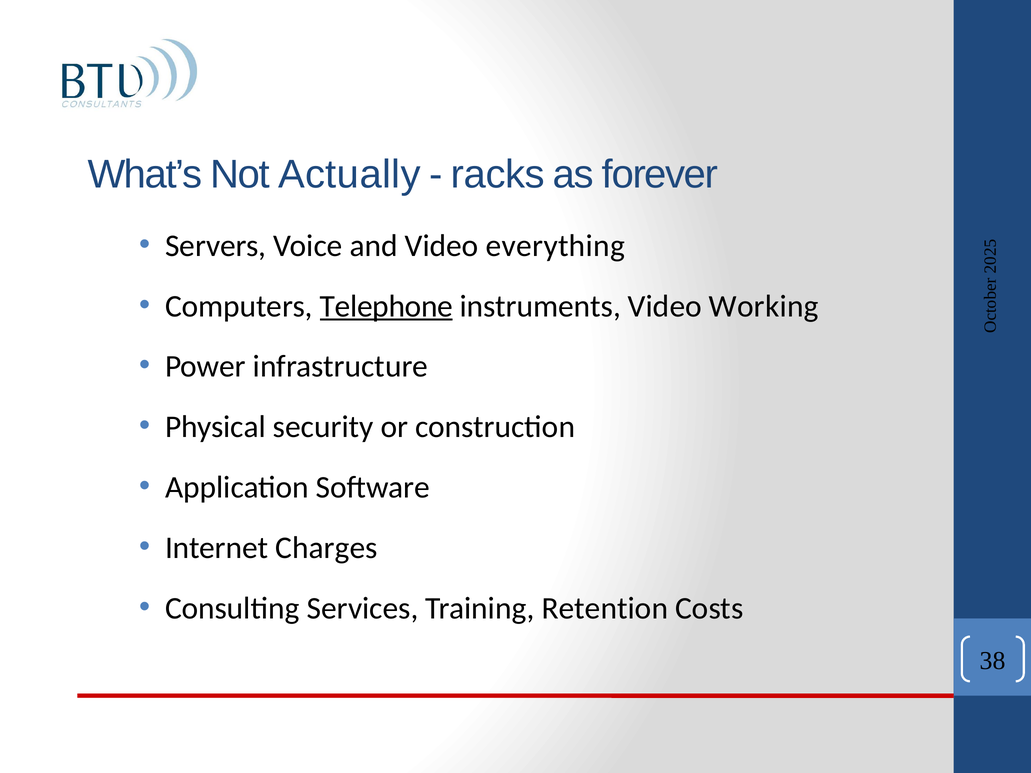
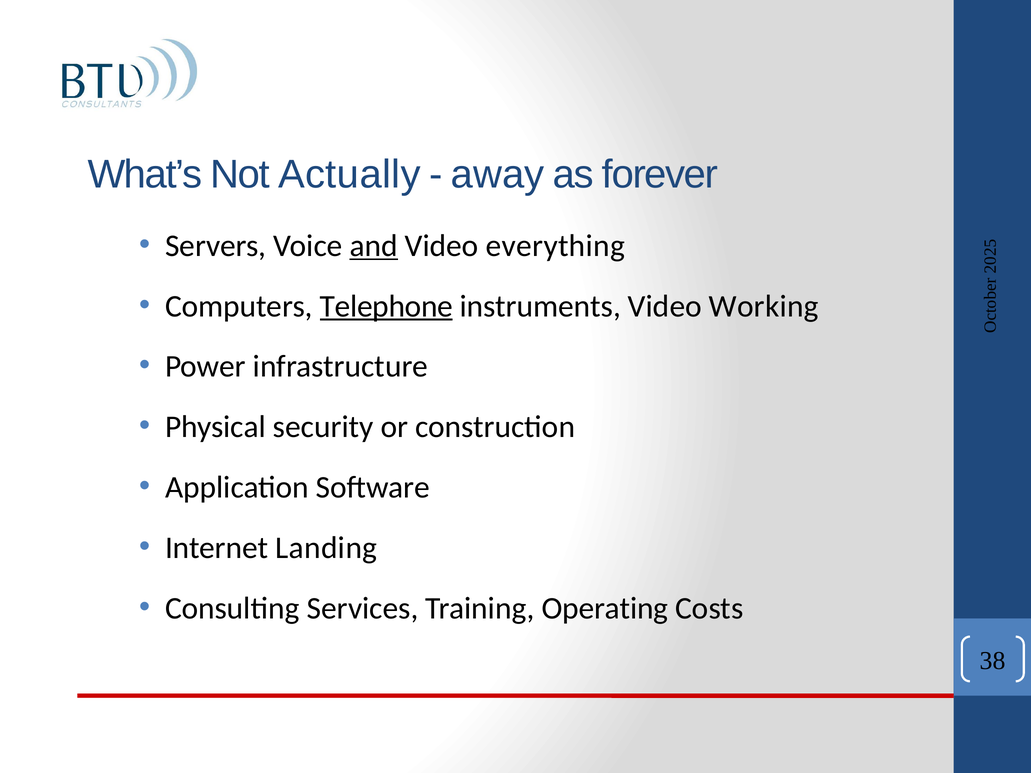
racks: racks -> away (498, 174)
and underline: none -> present (374, 246)
Charges: Charges -> Landing (326, 548)
Retention: Retention -> Operating (605, 608)
